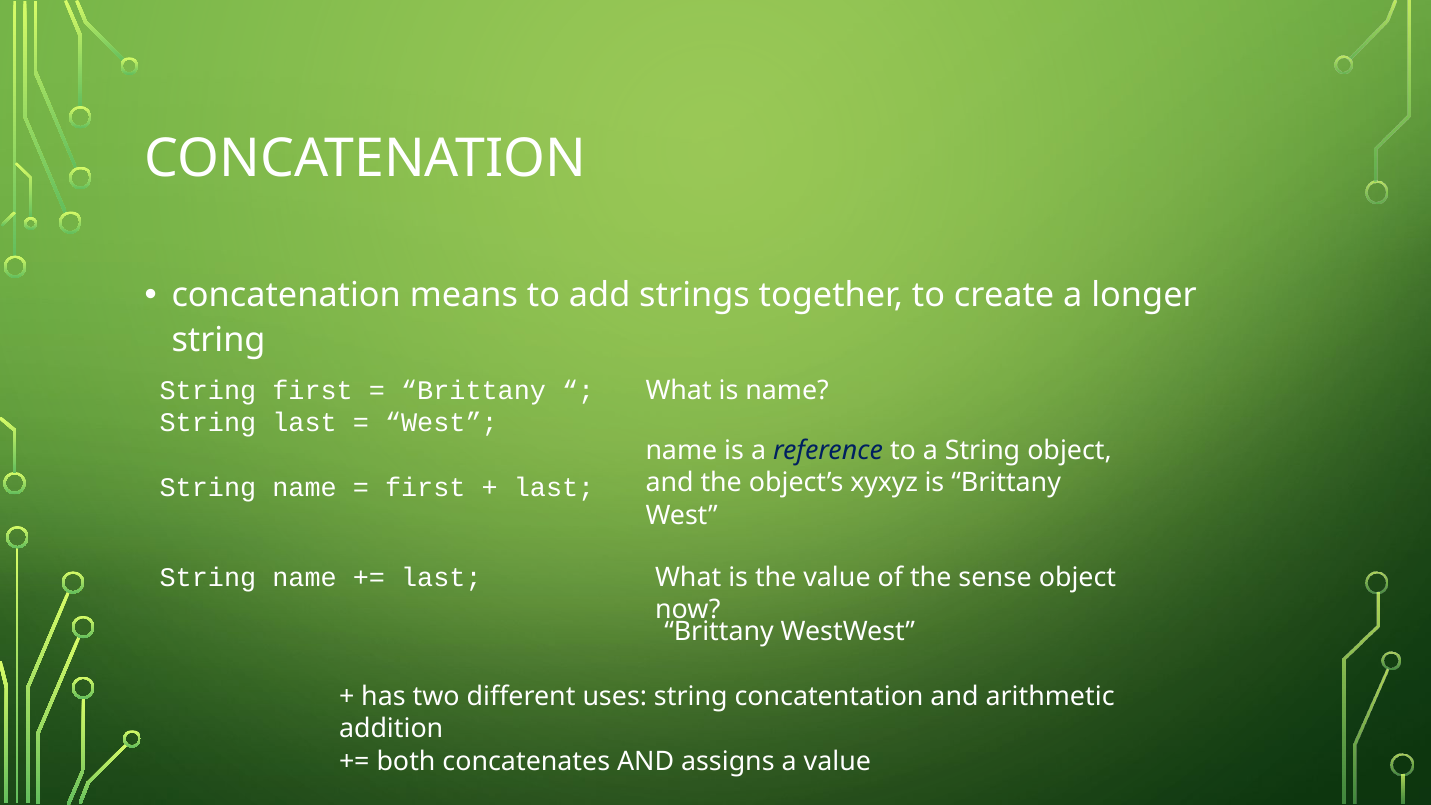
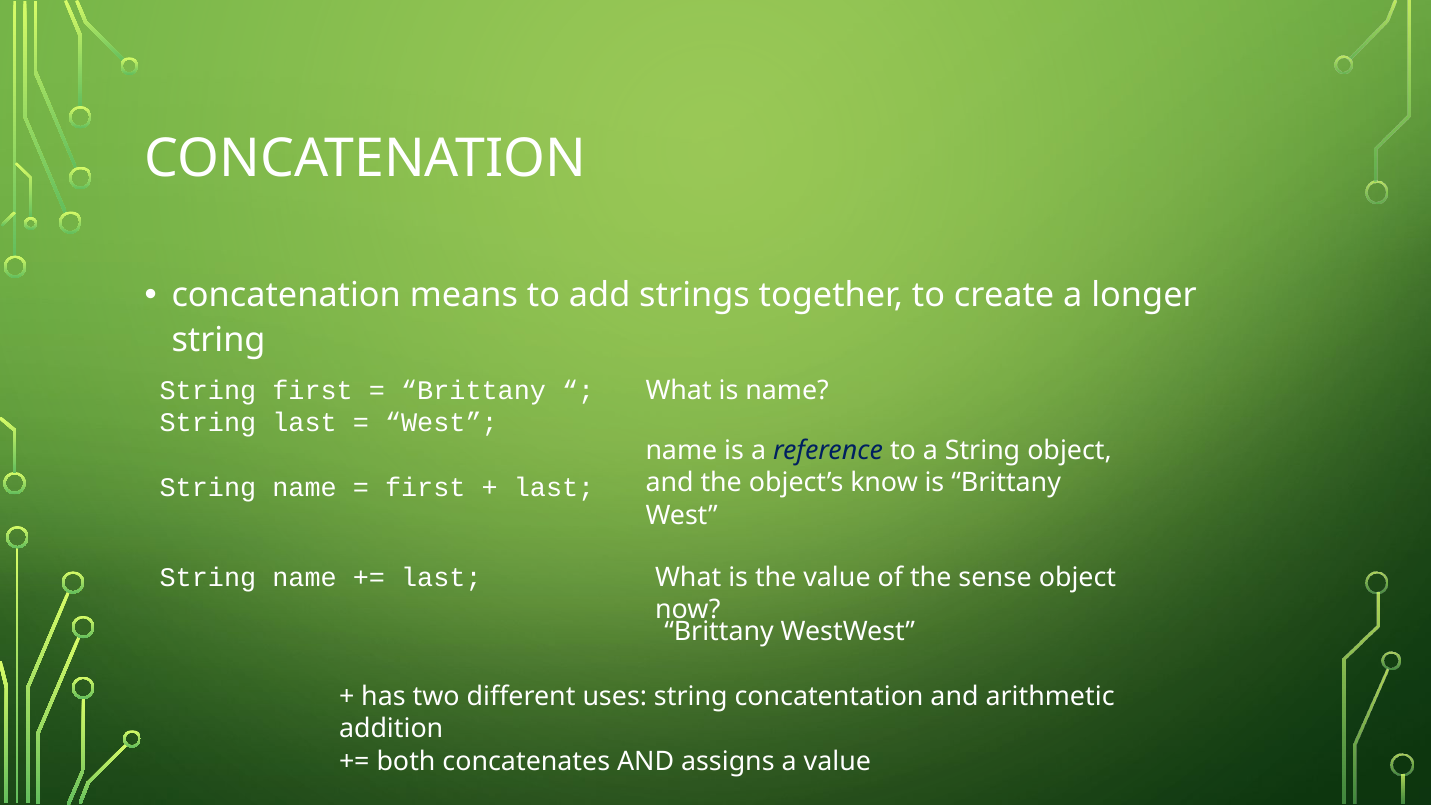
xyxyz: xyxyz -> know (884, 483)
